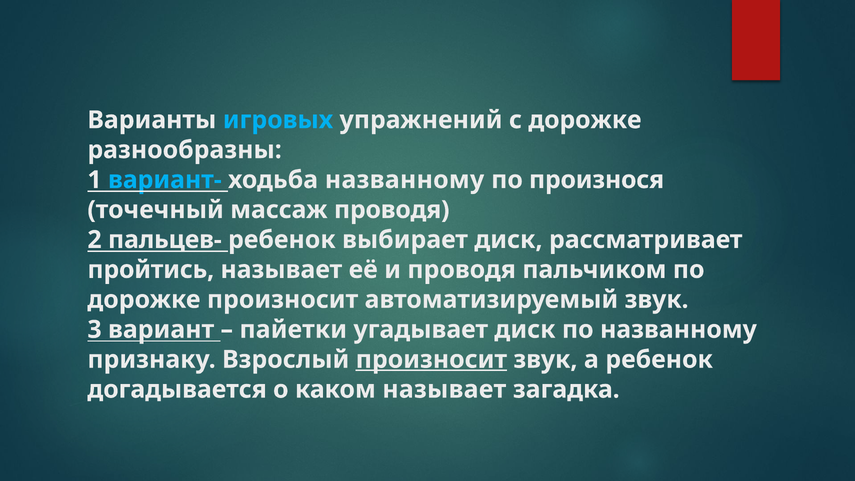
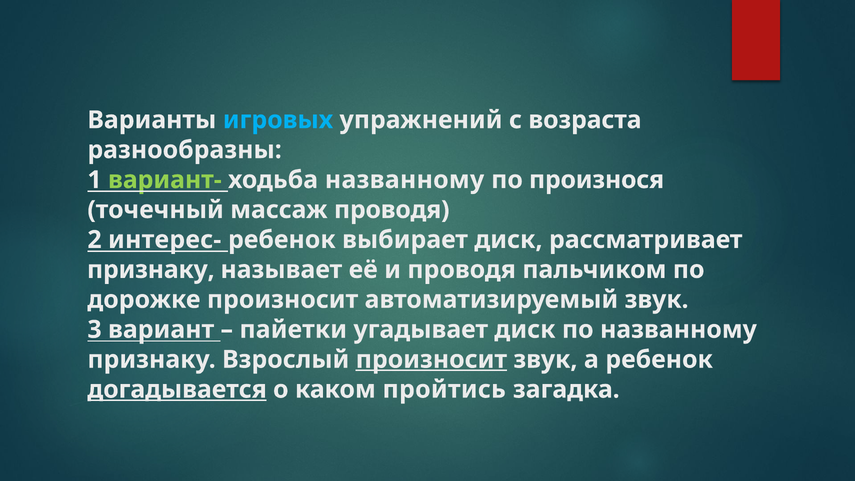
с дорожке: дорожке -> возраста (585, 120)
вариант- colour: light blue -> light green (165, 180)
пальцев-: пальцев- -> интерес- (165, 240)
пройтись: пройтись -> признаку (151, 270)
догадывается underline: none -> present (177, 389)
каком называет: называет -> пройтись (444, 389)
